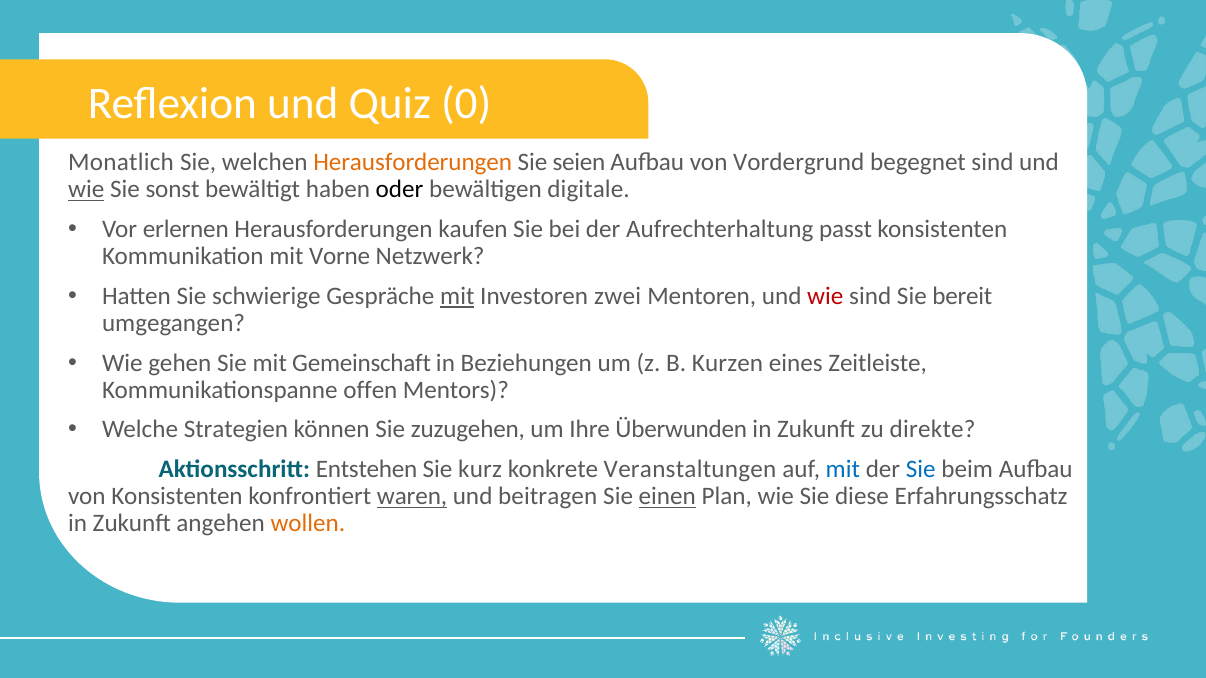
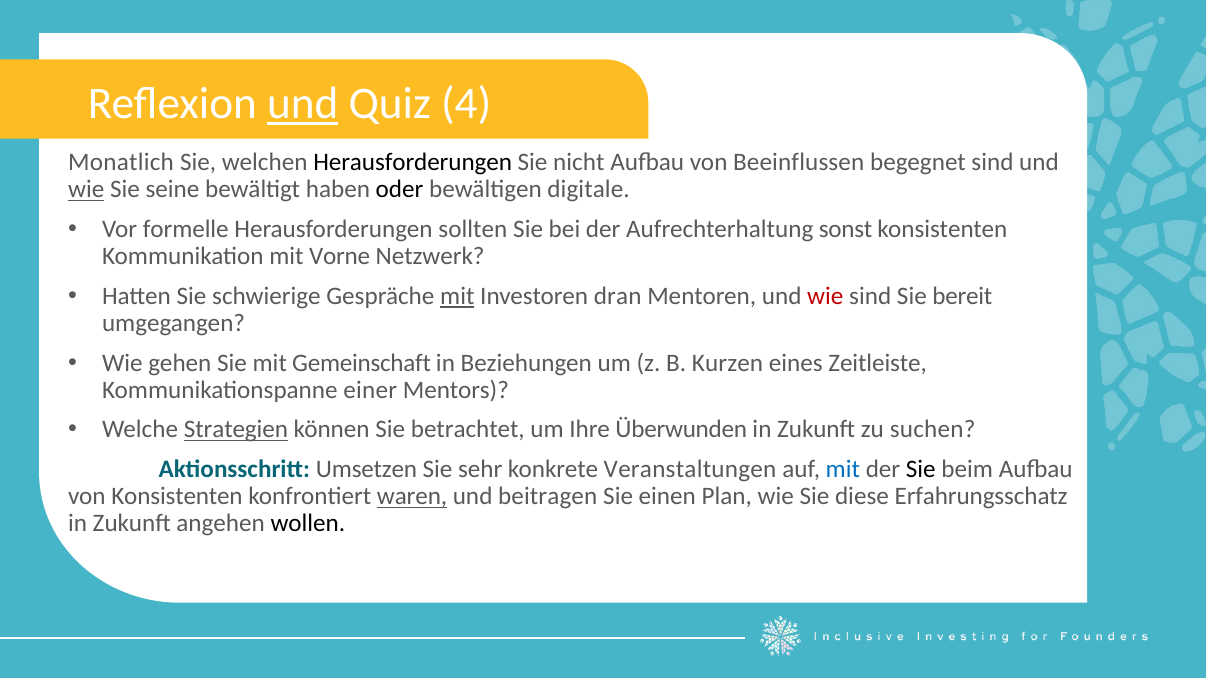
und underline: none -> present (303, 104)
0: 0 -> 4 (466, 104)
Herausforderungen colour: orange -> black (413, 163)
seien: seien -> nicht (579, 163)
Vordergrund: Vordergrund -> Beeinflussen (799, 163)
sonst: sonst -> seine (172, 190)
erlernen: erlernen -> formelle (186, 229)
kaufen: kaufen -> sollten (473, 229)
passt: passt -> sonst (846, 229)
zwei: zwei -> dran (618, 296)
offen: offen -> einer (370, 390)
Strategien underline: none -> present (236, 430)
zuzugehen: zuzugehen -> betrachtet (468, 430)
direkte: direkte -> suchen (933, 430)
Entstehen: Entstehen -> Umsetzen (367, 470)
kurz: kurz -> sehr (480, 470)
Sie colour: blue -> black (921, 470)
einen underline: present -> none (667, 497)
wollen colour: orange -> black (308, 524)
